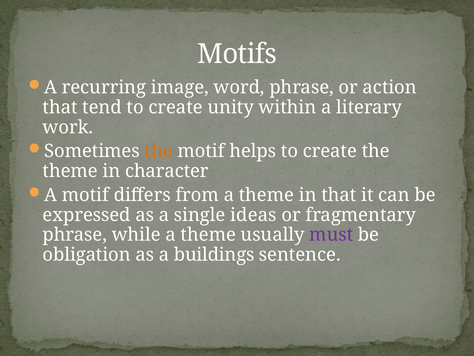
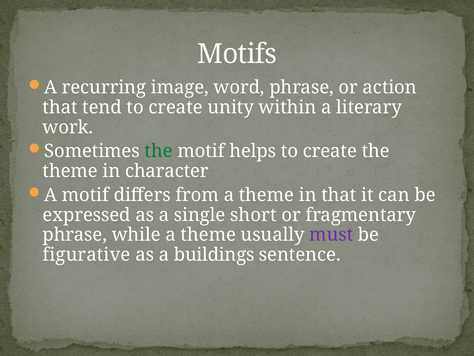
the colour: orange -> green (159, 151)
ideas: ideas -> short (253, 215)
obligation: obligation -> figurative (87, 254)
